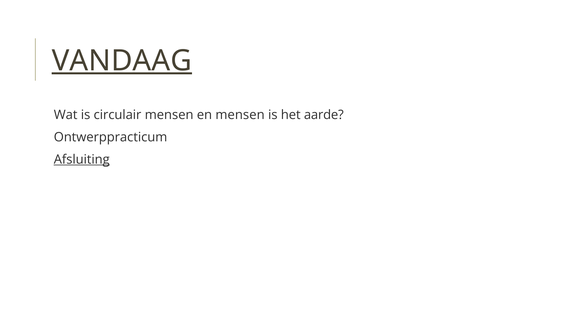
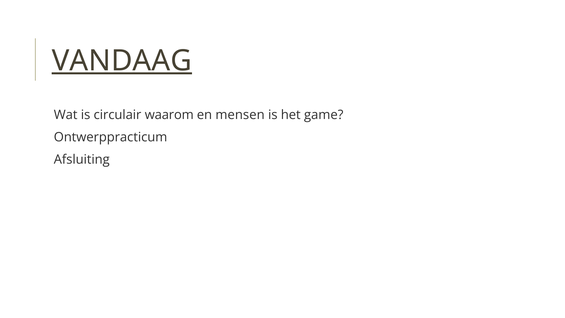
circulair mensen: mensen -> waarom (169, 115)
aarde: aarde -> game (324, 115)
Afsluiting underline: present -> none (82, 159)
